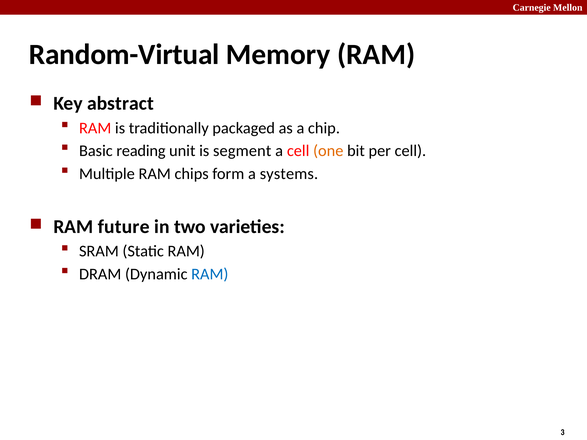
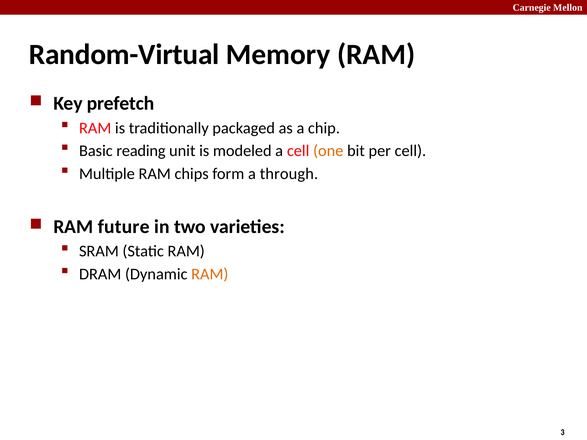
abstract: abstract -> prefetch (121, 103)
segment: segment -> modeled (242, 151)
systems: systems -> through (289, 174)
RAM colour: blue -> orange (210, 274)
